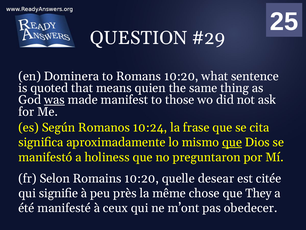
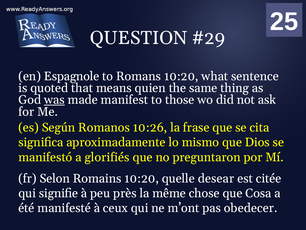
Dominera: Dominera -> Espagnole (72, 76)
10:24: 10:24 -> 10:26 (150, 127)
que underline: present -> none (232, 142)
holiness: holiness -> glorifiés (107, 157)
They: They -> Cosa (258, 193)
